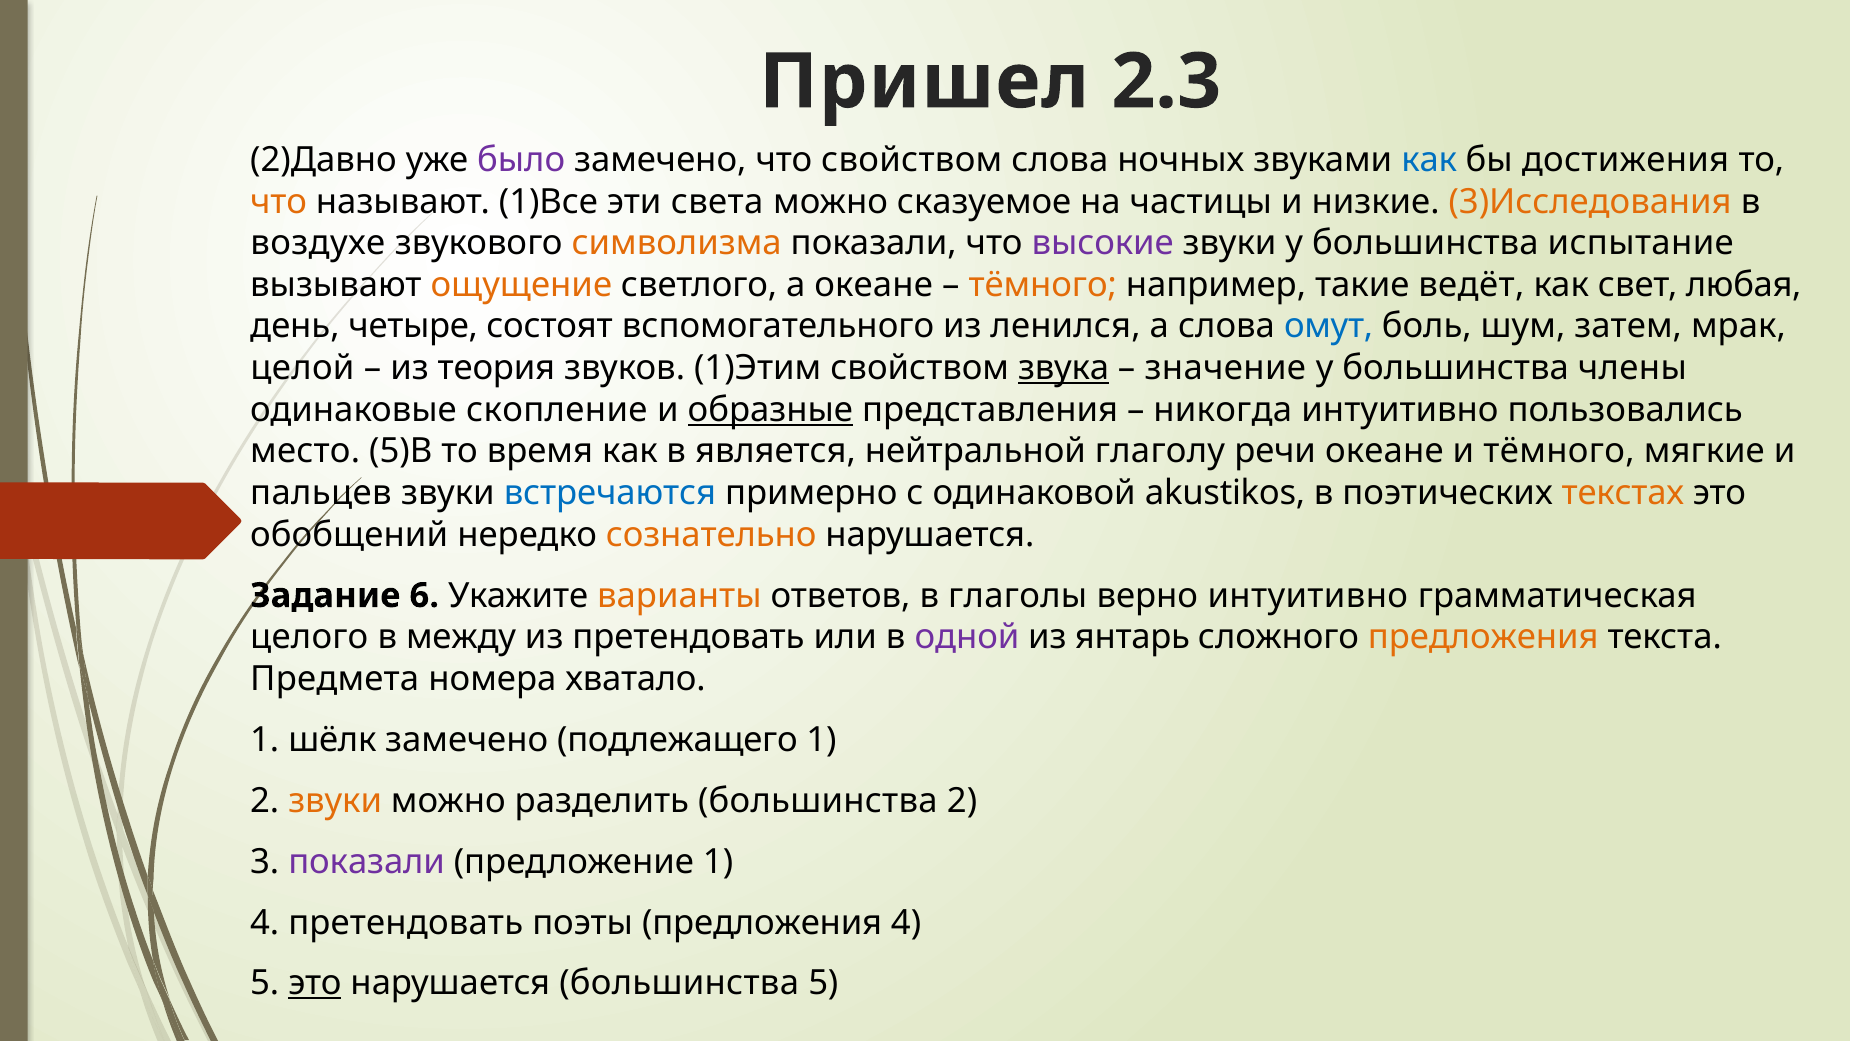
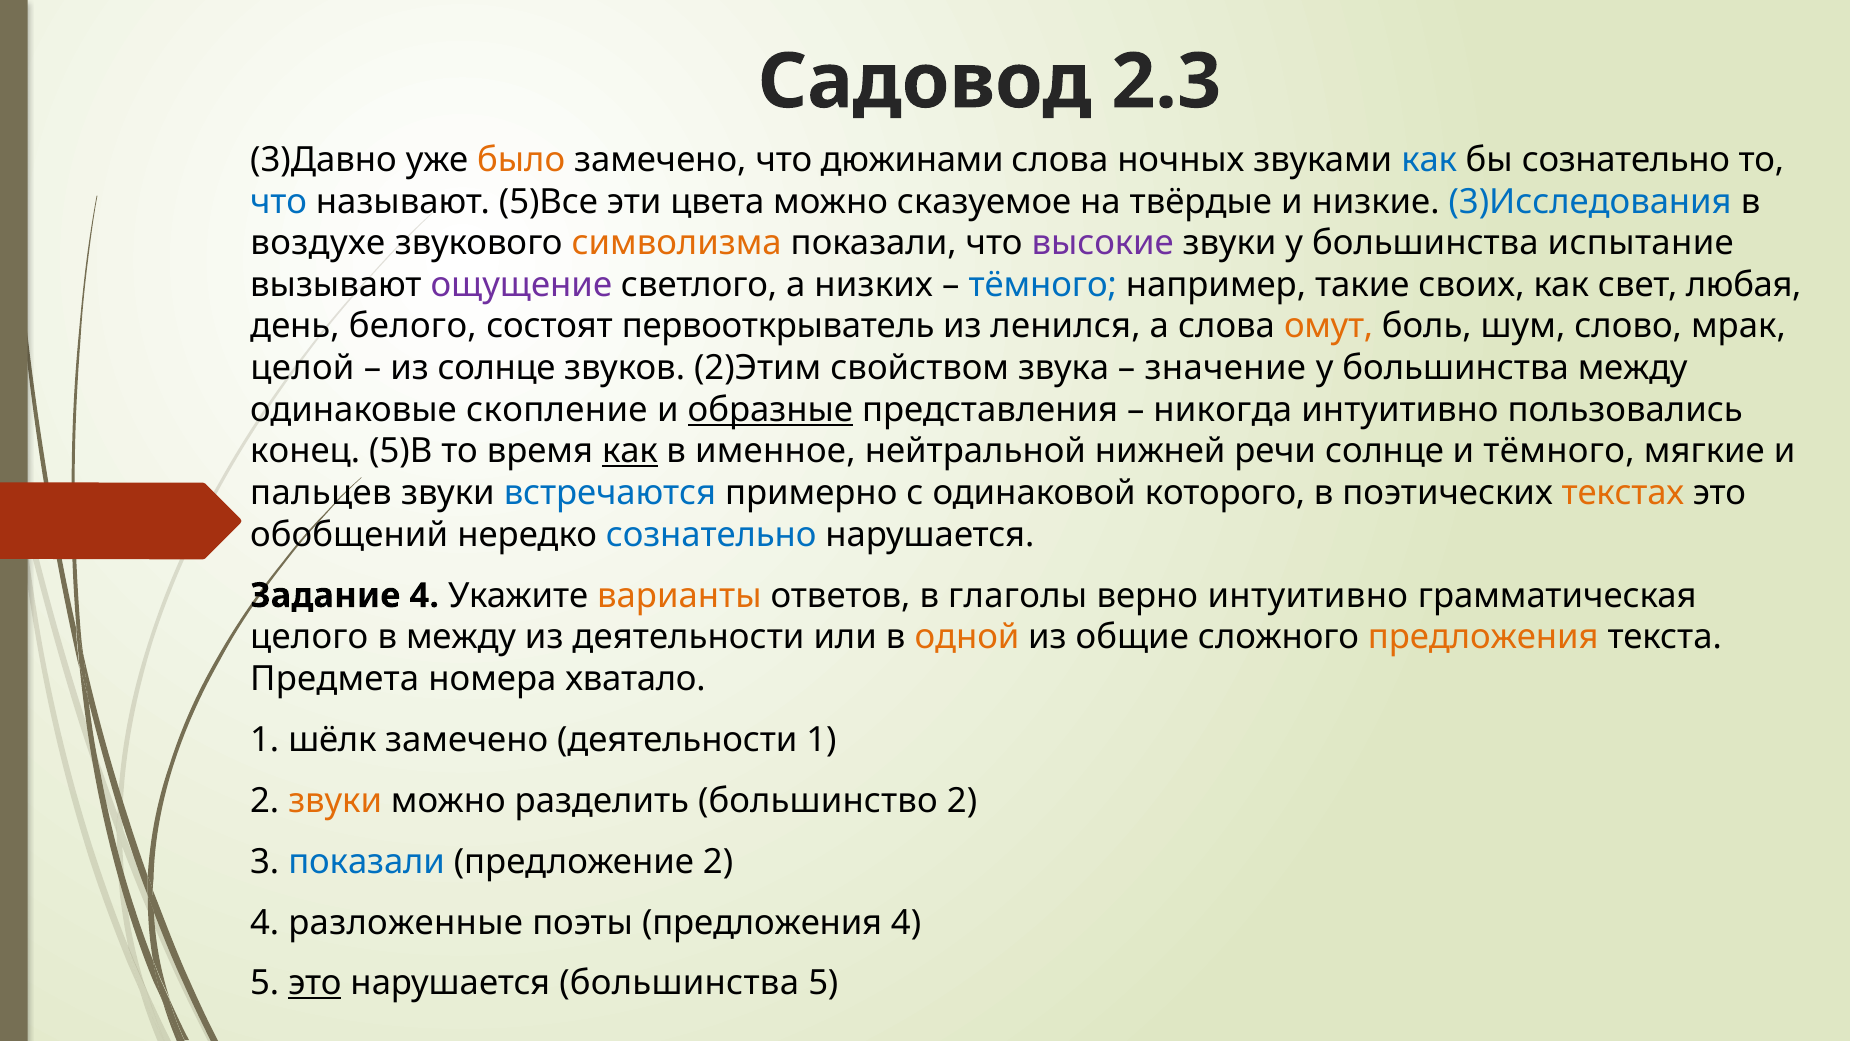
Пришел: Пришел -> Садовод (925, 82)
2)Давно: 2)Давно -> 3)Давно (324, 160)
было colour: purple -> orange (521, 160)
что свойством: свойством -> дюжинами (912, 160)
бы достижения: достижения -> сознательно (1626, 160)
что colour: orange -> blue (279, 201)
1)Все: 1)Все -> 5)Все (549, 201)
света: света -> цвета (717, 201)
частицы: частицы -> твёрдые (1201, 201)
3)Исследования colour: orange -> blue (1590, 201)
ощущение colour: orange -> purple (521, 285)
а океане: океане -> низких (874, 285)
тёмного colour: orange -> blue (1043, 285)
ведёт: ведёт -> своих (1471, 285)
четыре: четыре -> белого (413, 326)
вспомогательного: вспомогательного -> первооткрыватель (778, 326)
омут colour: blue -> orange (1329, 326)
затем: затем -> слово (1628, 326)
из теория: теория -> солнце (497, 368)
1)Этим: 1)Этим -> 2)Этим (758, 368)
звука underline: present -> none (1064, 368)
большинства члены: члены -> между (1633, 368)
место: место -> конец (305, 451)
как underline: none -> present (630, 451)
является: является -> именное (775, 451)
глаголу: глаголу -> нижней (1160, 451)
речи океане: океане -> солнце (1385, 451)
akustikos: akustikos -> которого (1225, 493)
сознательно colour: orange -> blue (711, 534)
Задание 6: 6 -> 4 (424, 595)
из претендовать: претендовать -> деятельности (688, 637)
одной colour: purple -> orange (967, 637)
янтарь: янтарь -> общие (1132, 637)
замечено подлежащего: подлежащего -> деятельности (677, 740)
разделить большинства: большинства -> большинство (818, 800)
показали colour: purple -> blue (367, 861)
предложение 1: 1 -> 2 (718, 861)
4 претендовать: претендовать -> разложенные (406, 922)
